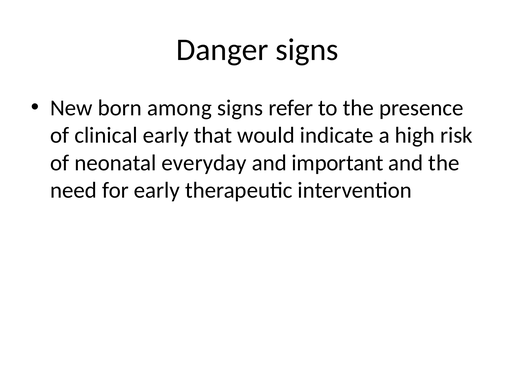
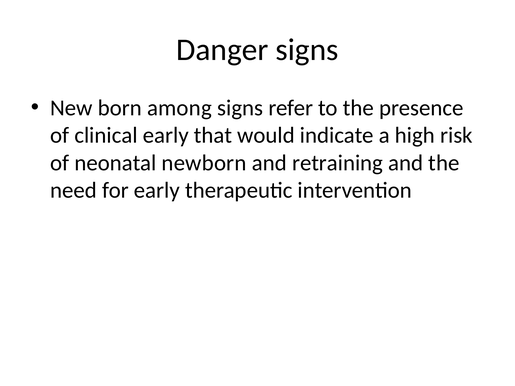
everyday: everyday -> newborn (204, 163)
important: important -> retraining (338, 163)
